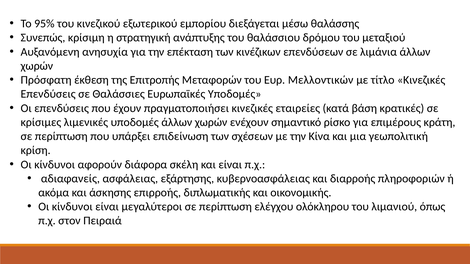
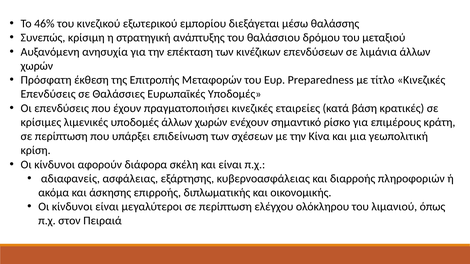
95%: 95% -> 46% (44, 24)
Μελλοντικών: Μελλοντικών -> Preparedness (321, 80)
